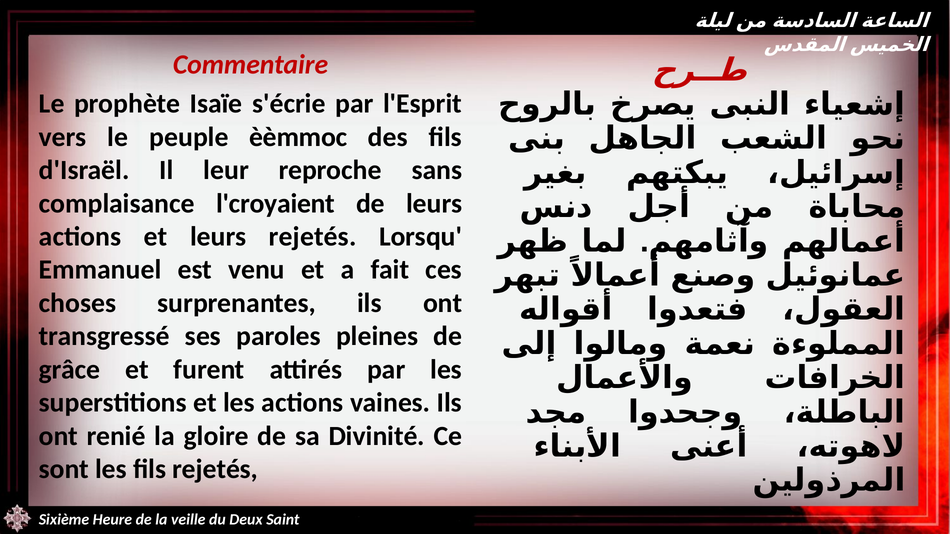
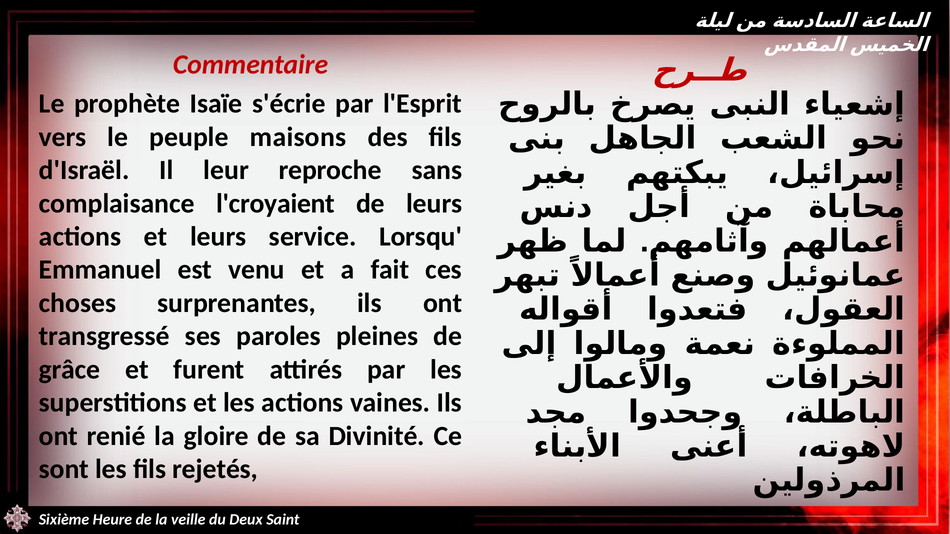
èèmmoc: èèmmoc -> maisons (298, 137)
leurs rejetés: rejetés -> service (313, 237)
